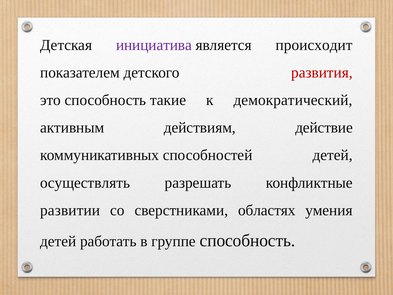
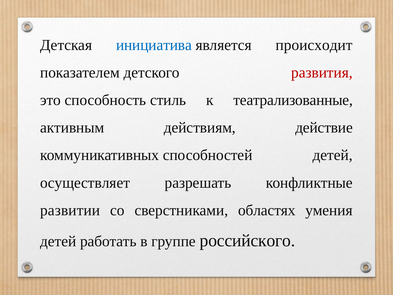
инициатива colour: purple -> blue (154, 45)
такие: такие -> стиль (168, 100)
демократический: демократический -> театрализованные (293, 100)
осуществлять: осуществлять -> осуществляет (85, 183)
группе способность: способность -> российского (247, 240)
